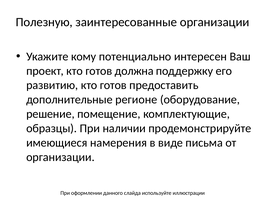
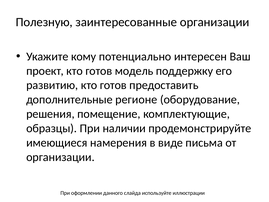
должна: должна -> модель (134, 71)
решение: решение -> решения (50, 114)
